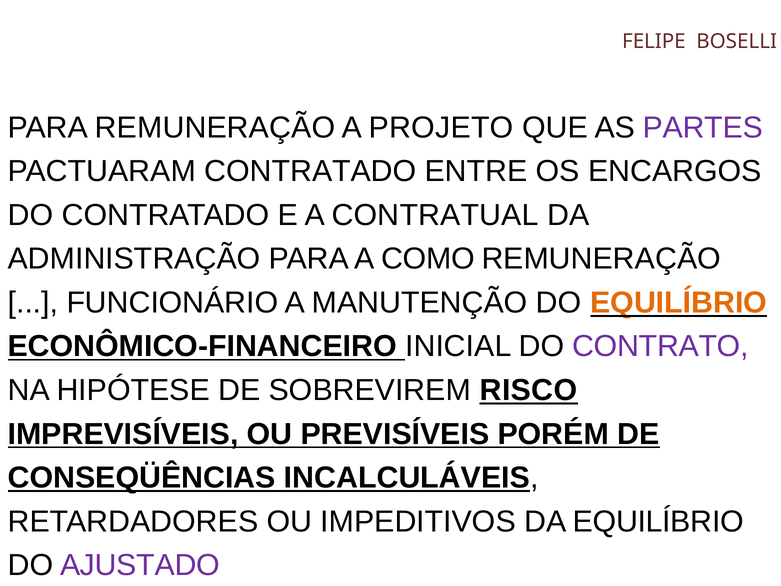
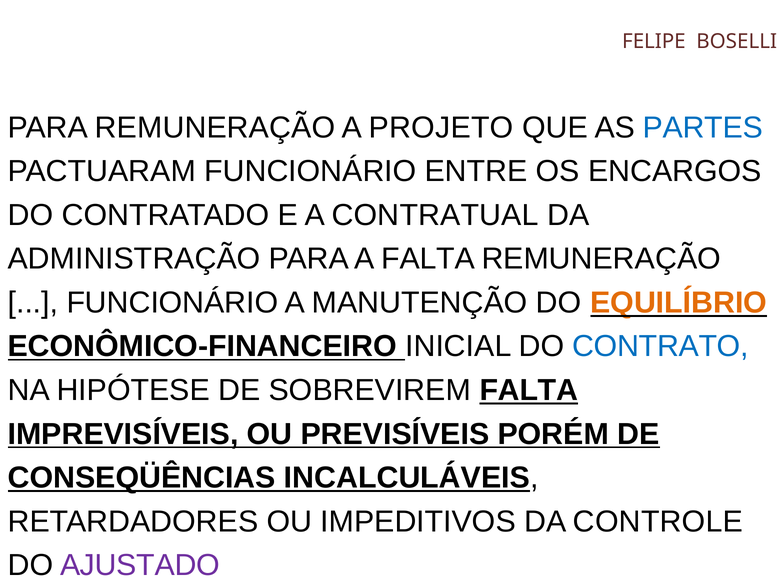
PARTES colour: purple -> blue (703, 128)
PACTUARAM CONTRATADO: CONTRATADO -> FUNCIONÁRIO (310, 171)
A COMO: COMO -> FALTA (428, 259)
CONTRATO colour: purple -> blue (661, 346)
SOBREVIREM RISCO: RISCO -> FALTA (529, 390)
DA EQUILÍBRIO: EQUILÍBRIO -> CONTROLE (658, 521)
